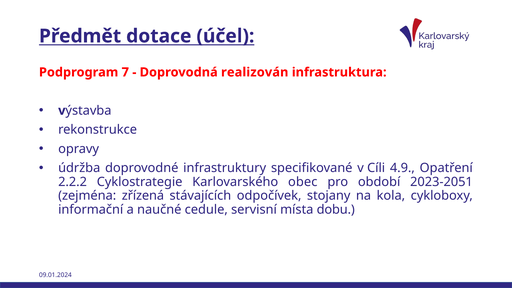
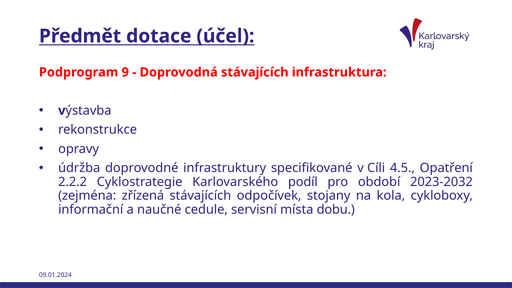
7: 7 -> 9 (125, 72)
Doprovodná realizován: realizován -> stávajících (255, 72)
4.9: 4.9 -> 4.5 (402, 168)
obec: obec -> podíl (303, 182)
2023-2051: 2023-2051 -> 2023-2032 (441, 182)
